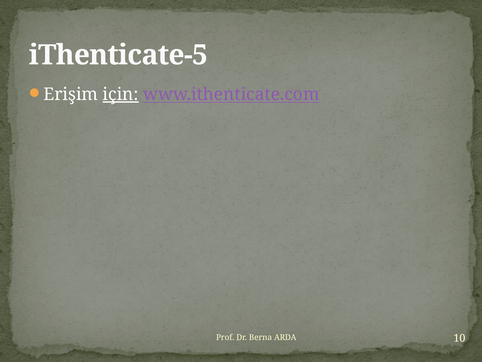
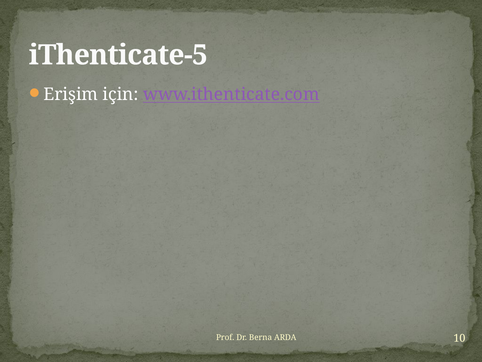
için underline: present -> none (121, 94)
